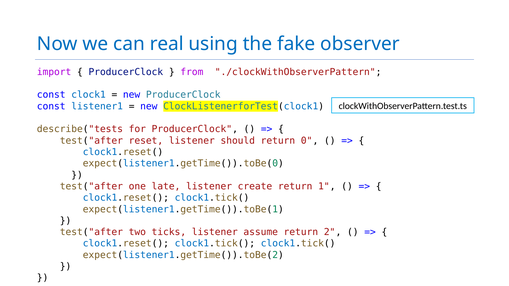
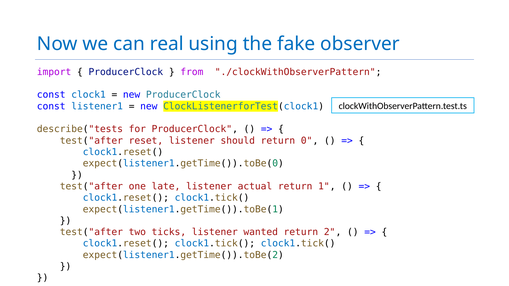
create: create -> actual (255, 187)
assume: assume -> wanted (261, 232)
